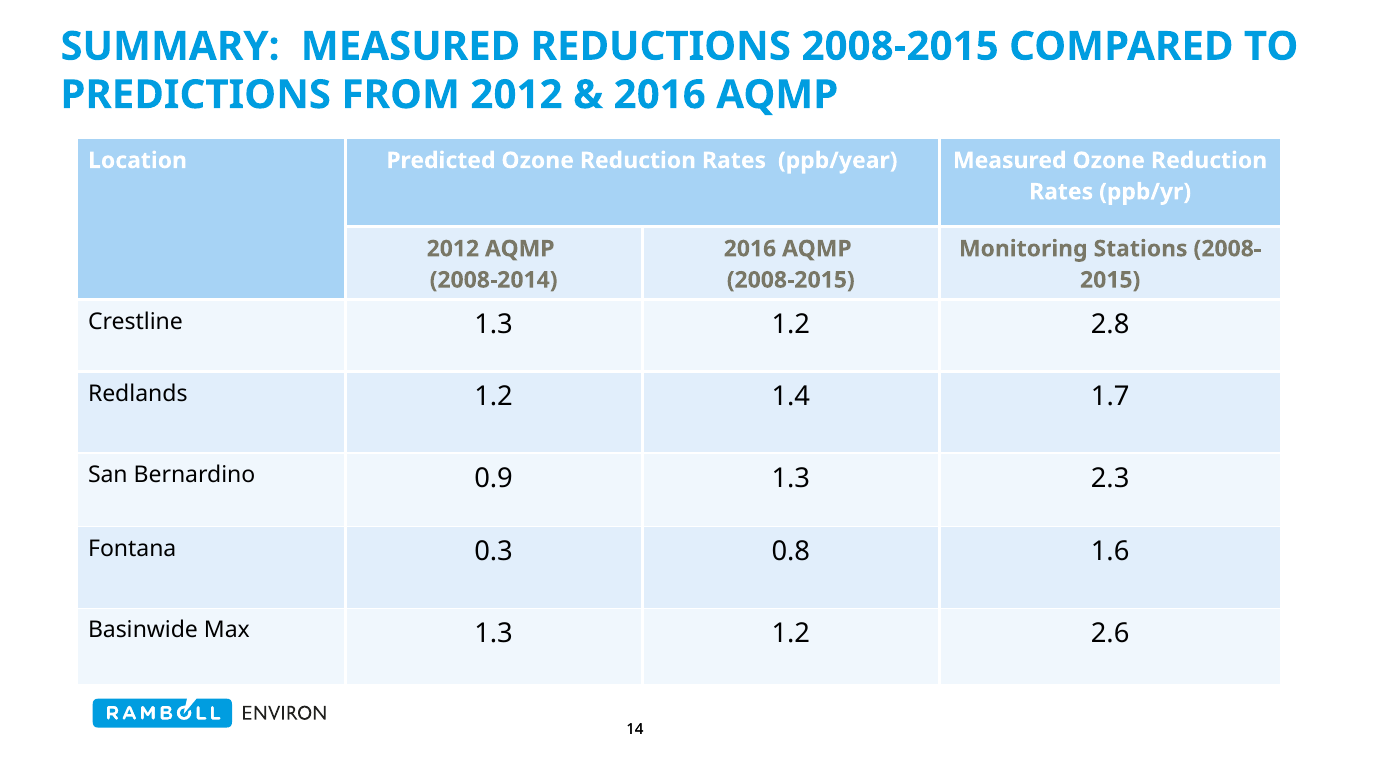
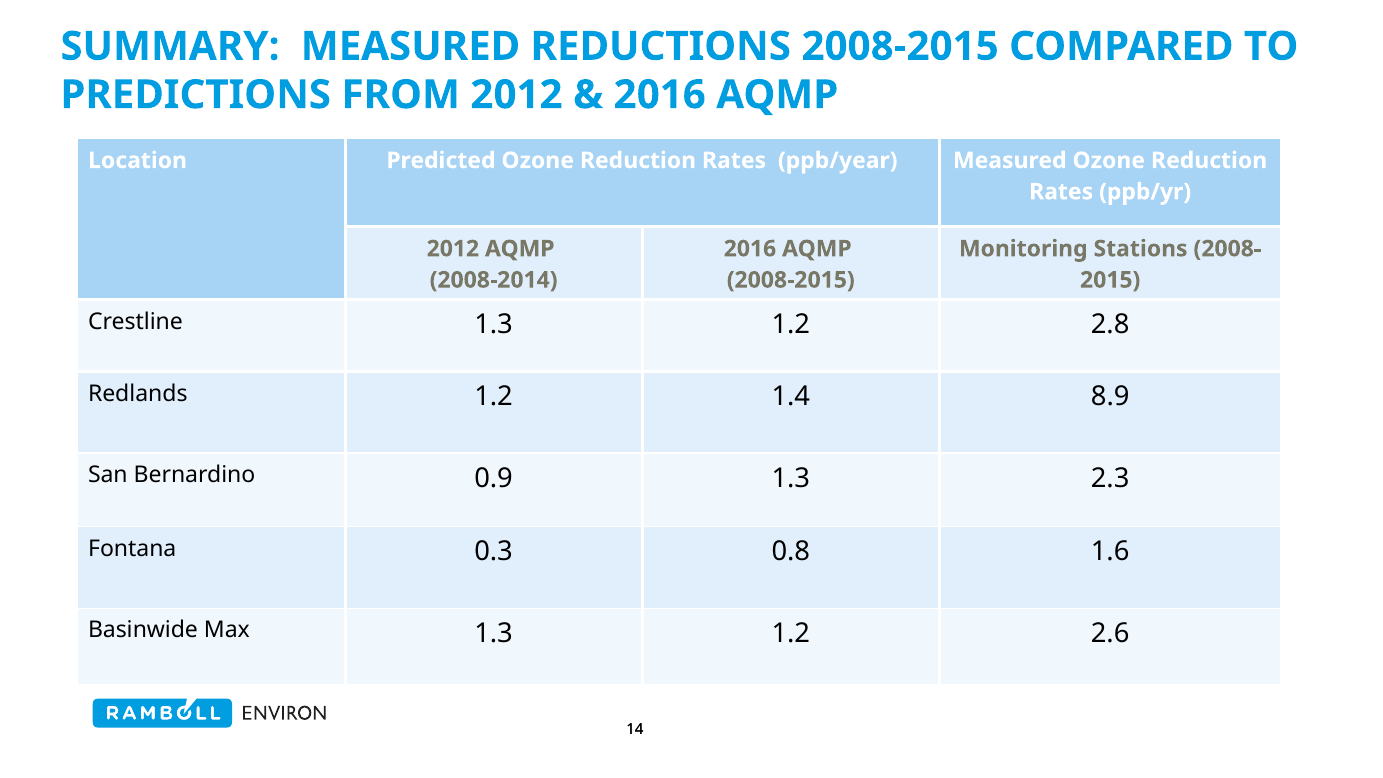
1.7: 1.7 -> 8.9 (1110, 397)
